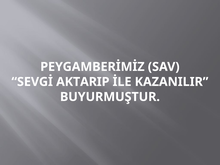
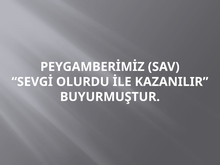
AKTARIP: AKTARIP -> OLURDU (83, 82)
